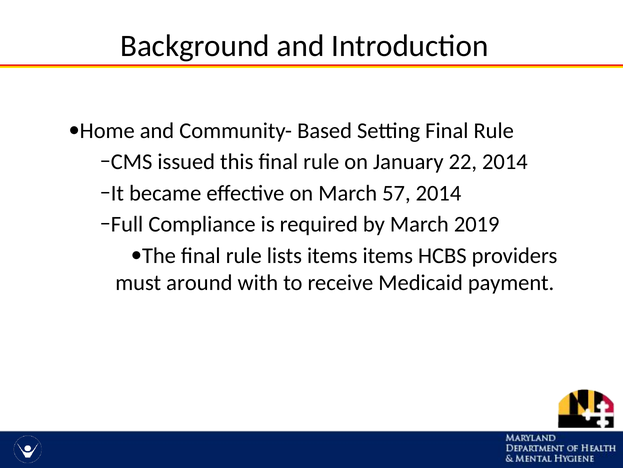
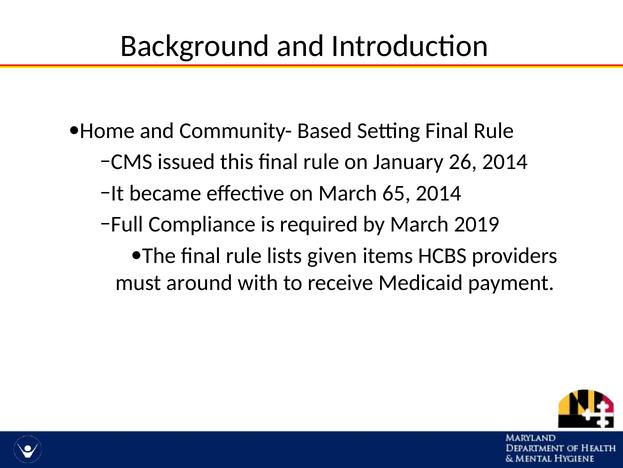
22: 22 -> 26 (463, 162)
57: 57 -> 65 (396, 193)
lists items: items -> given (332, 255)
